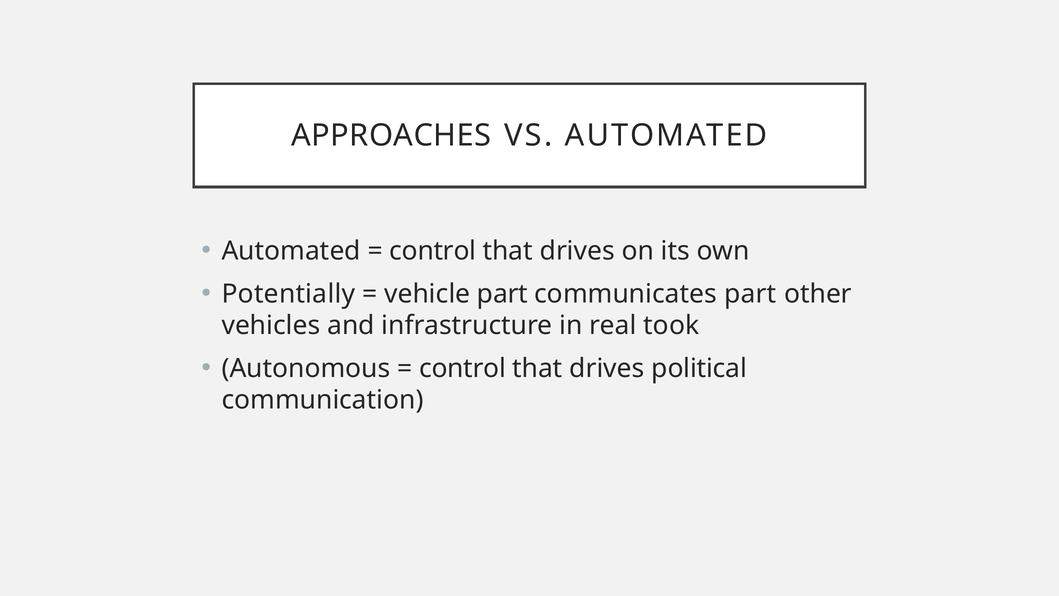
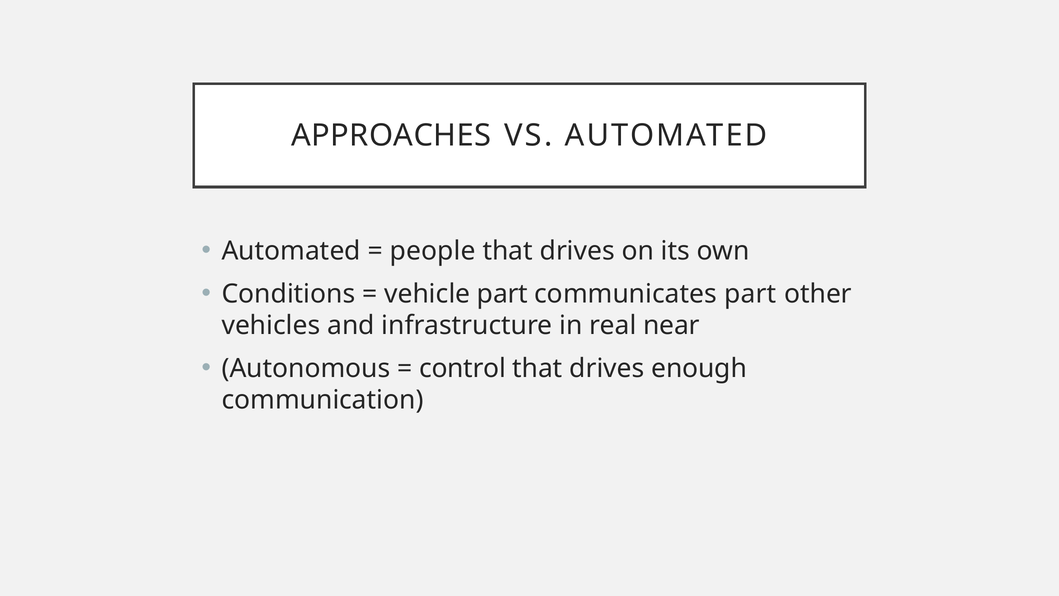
control: control -> people (433, 251)
Potentially: Potentially -> Conditions (289, 294)
took: took -> near (671, 325)
political: political -> enough (699, 368)
